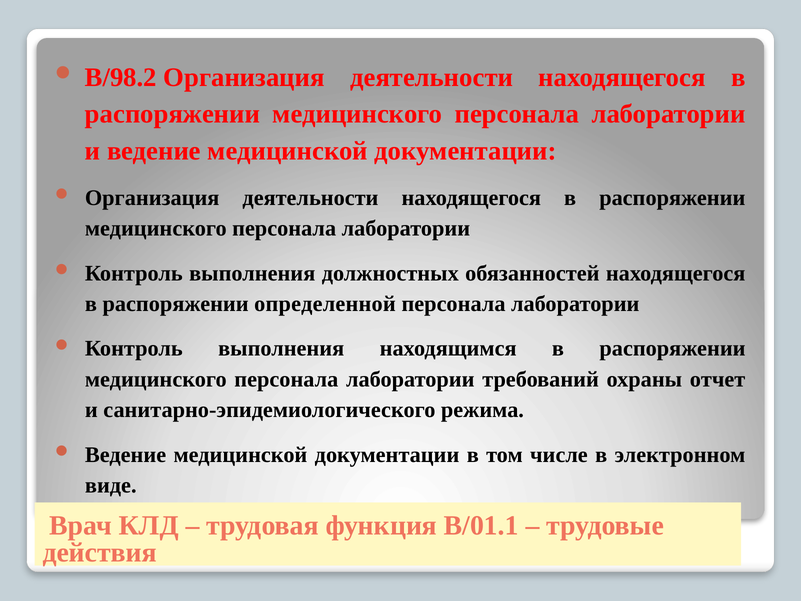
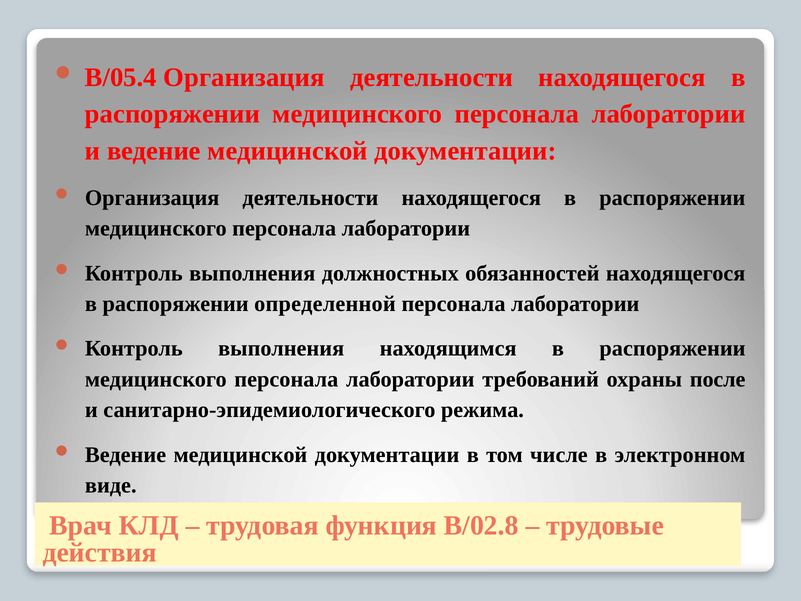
В/98.2: В/98.2 -> В/05.4 (121, 77)
отчет: отчет -> после (718, 379)
В/01.1: В/01.1 -> В/02.8 (481, 525)
